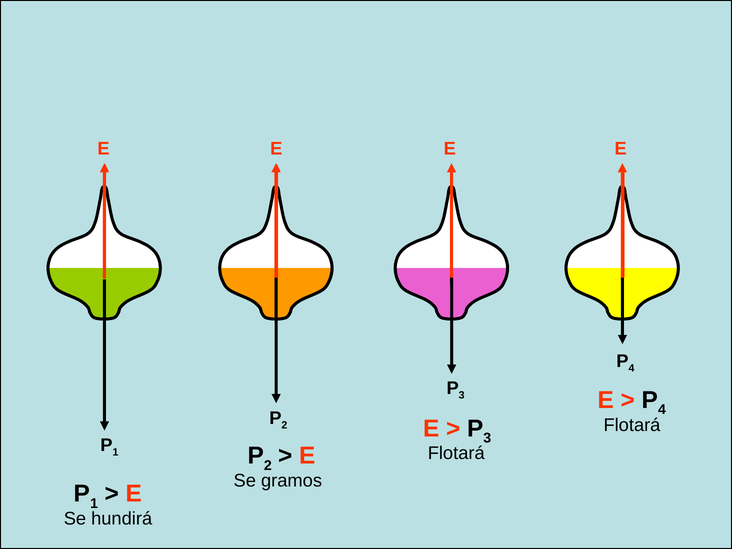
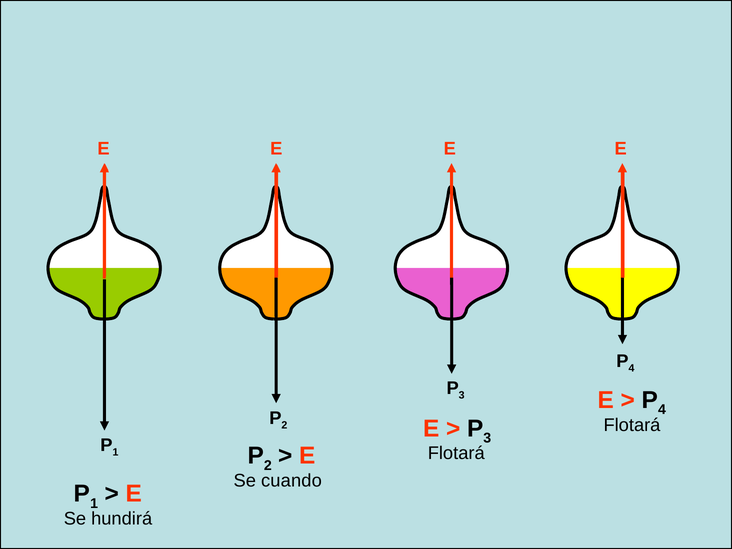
gramos: gramos -> cuando (291, 481)
